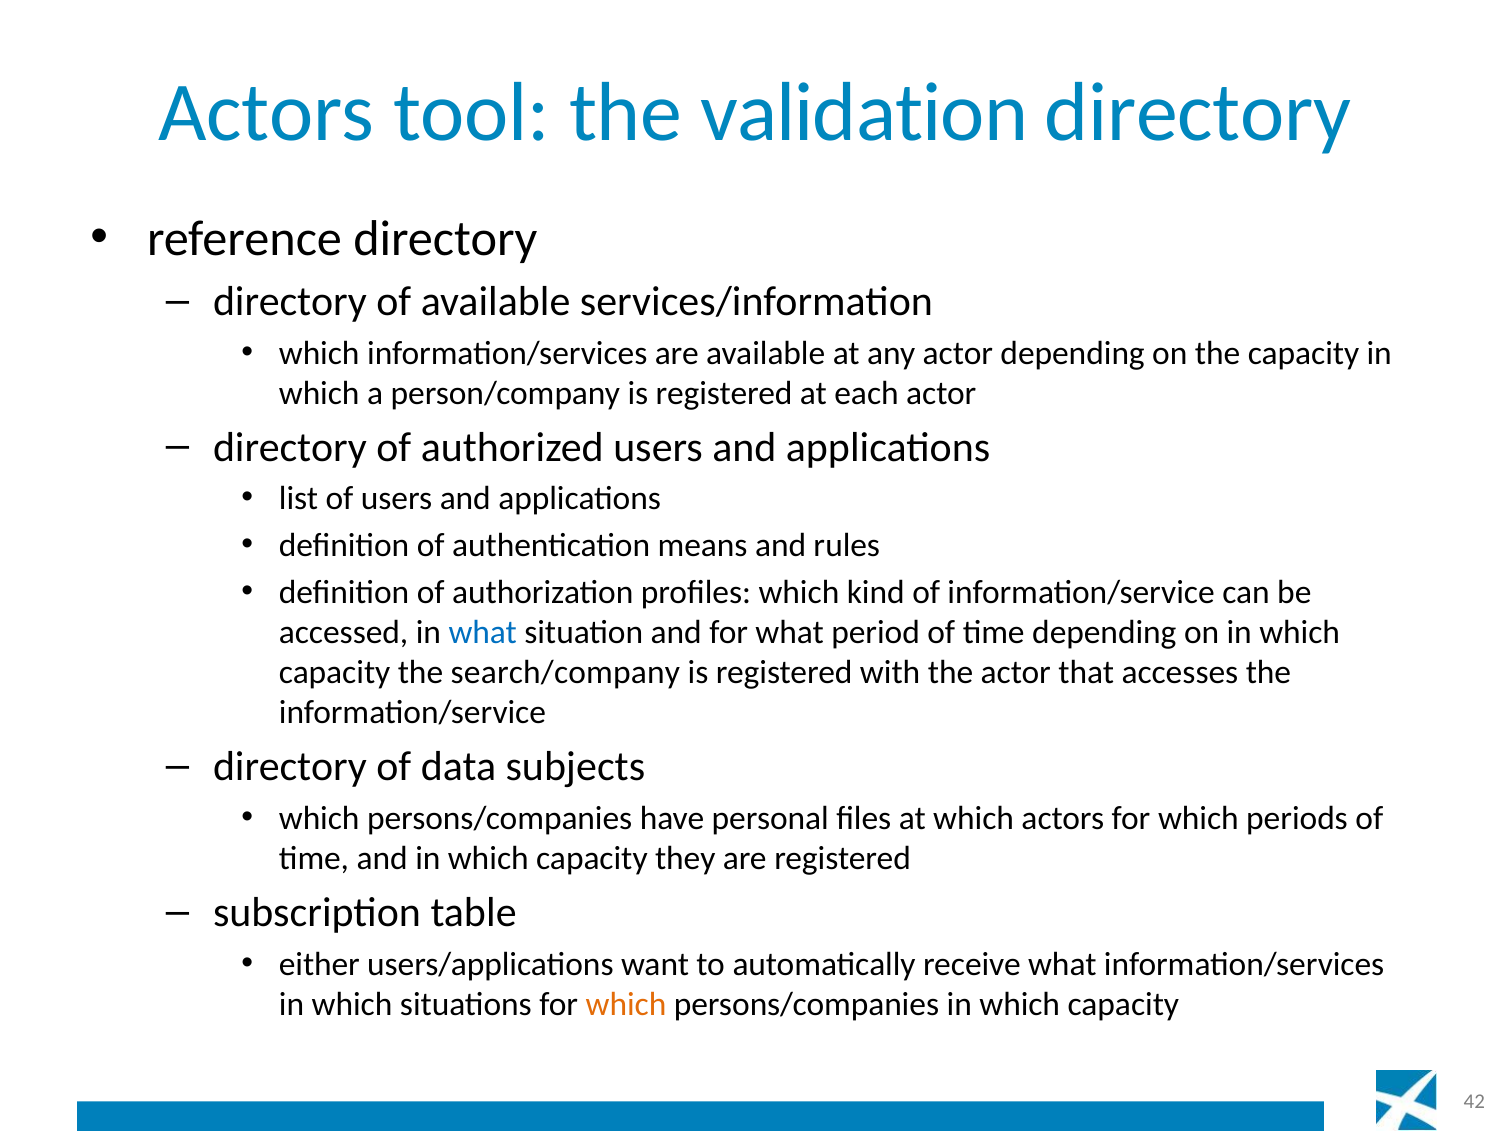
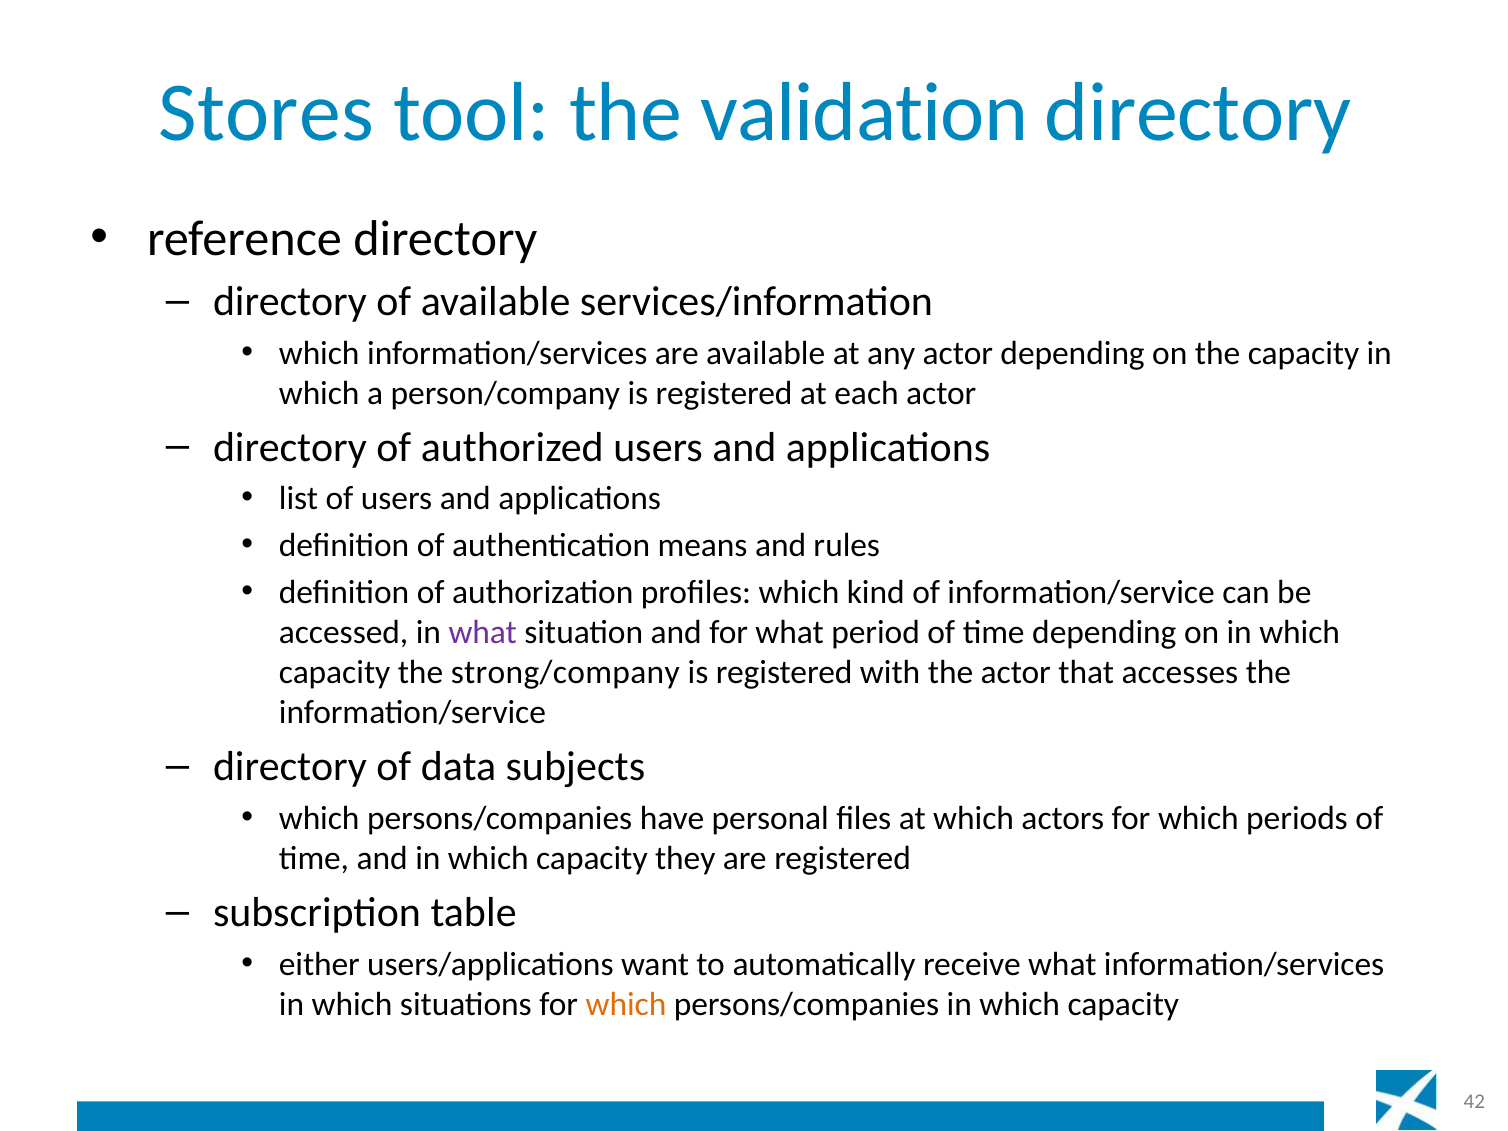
Actors: Actors -> Stores (266, 113)
what colour: blue -> purple (483, 633)
search/company: search/company -> strong/company (565, 673)
